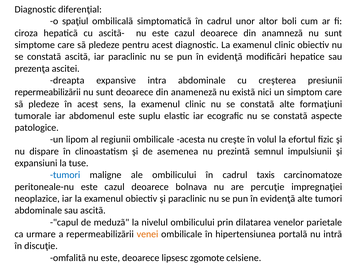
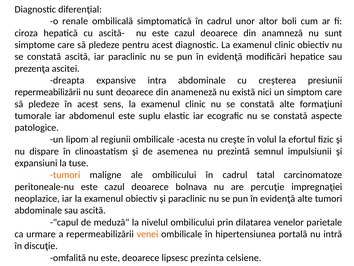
spaţiul: spaţiul -> renale (75, 21)
tumori colour: blue -> orange (65, 175)
taxis: taxis -> tatal (266, 175)
zgomote: zgomote -> prezinta (207, 257)
